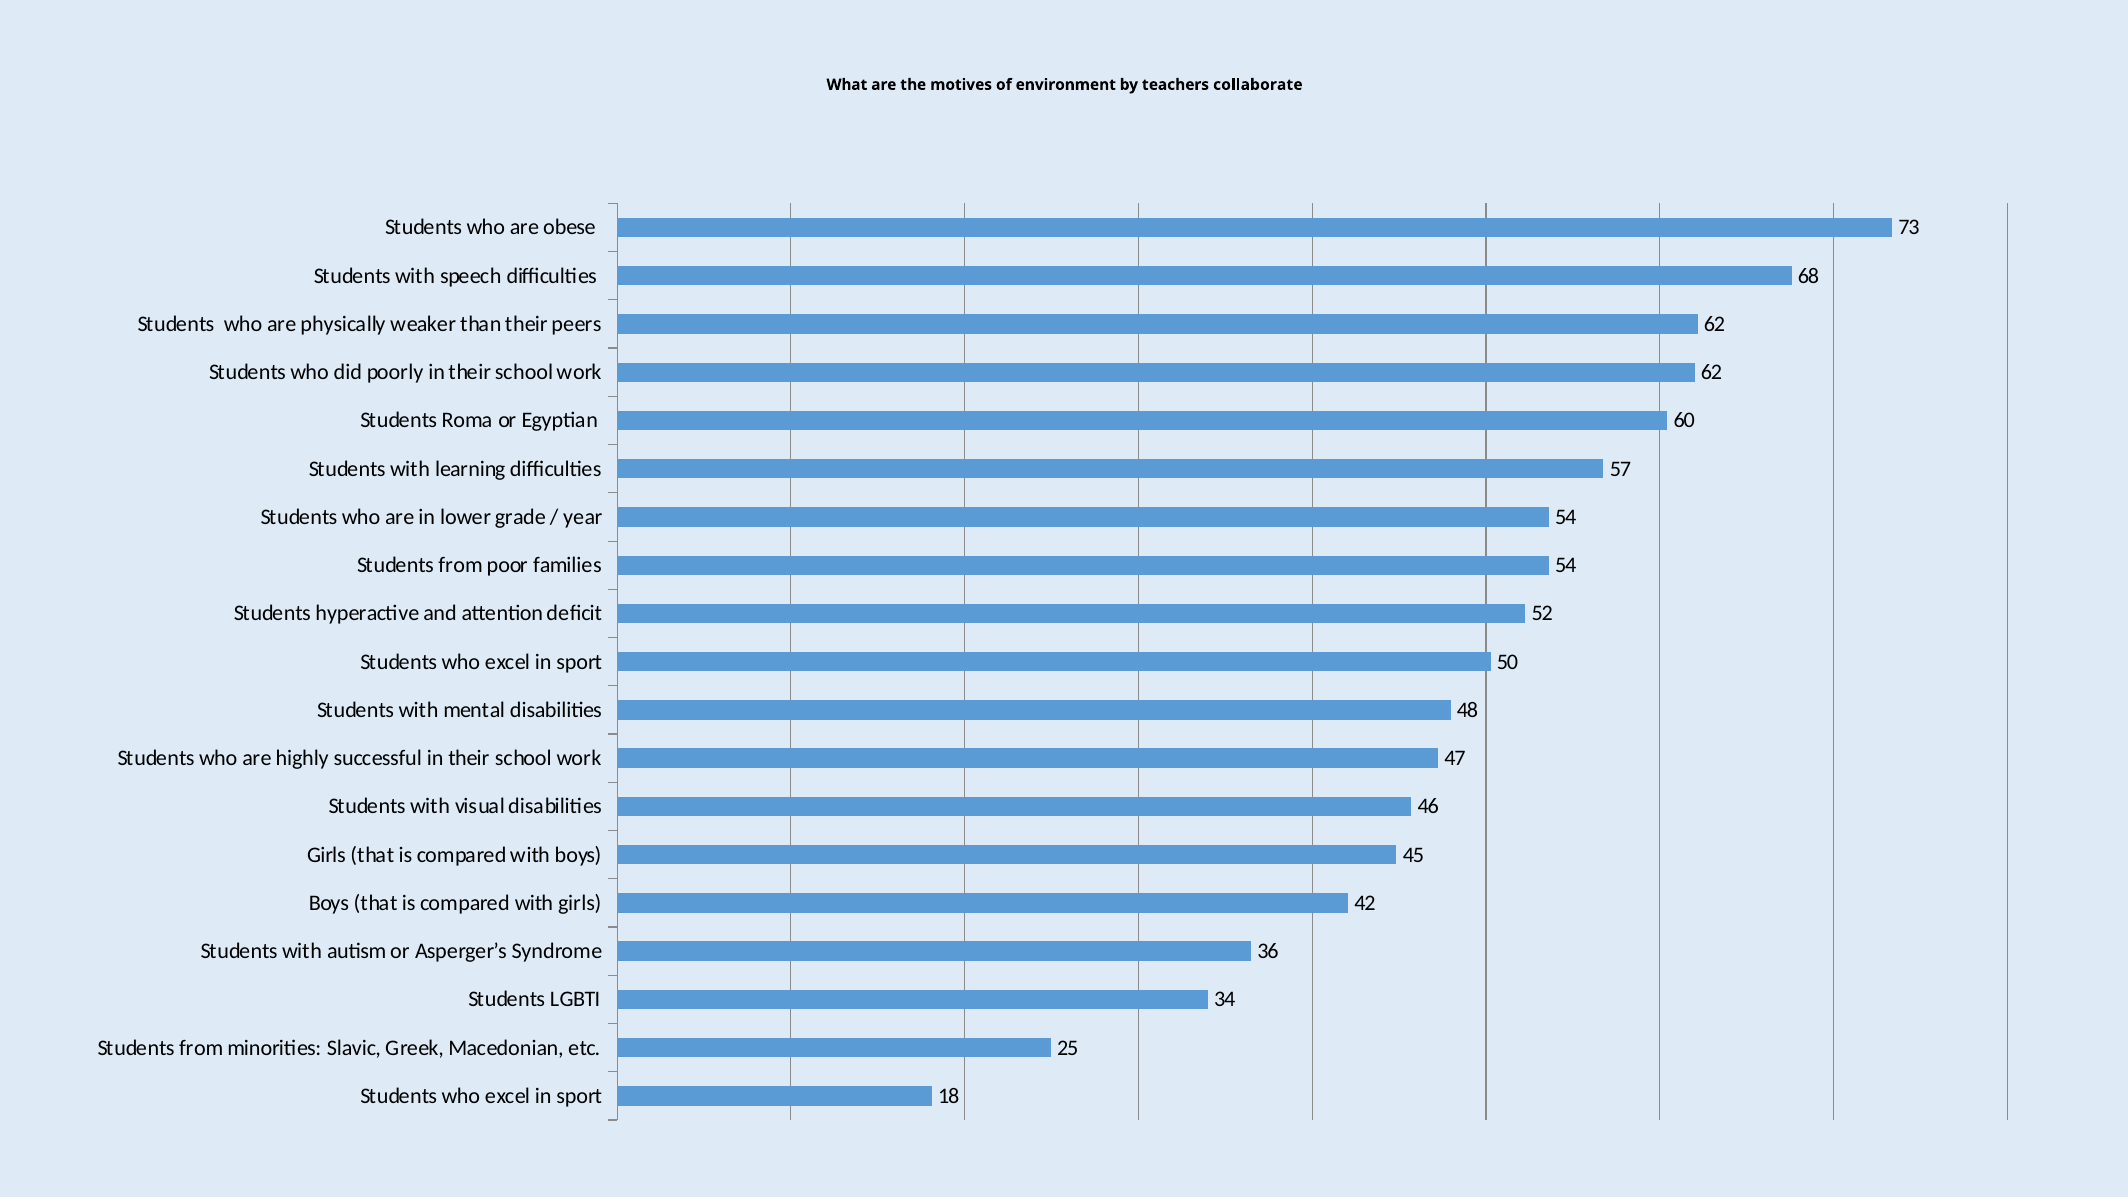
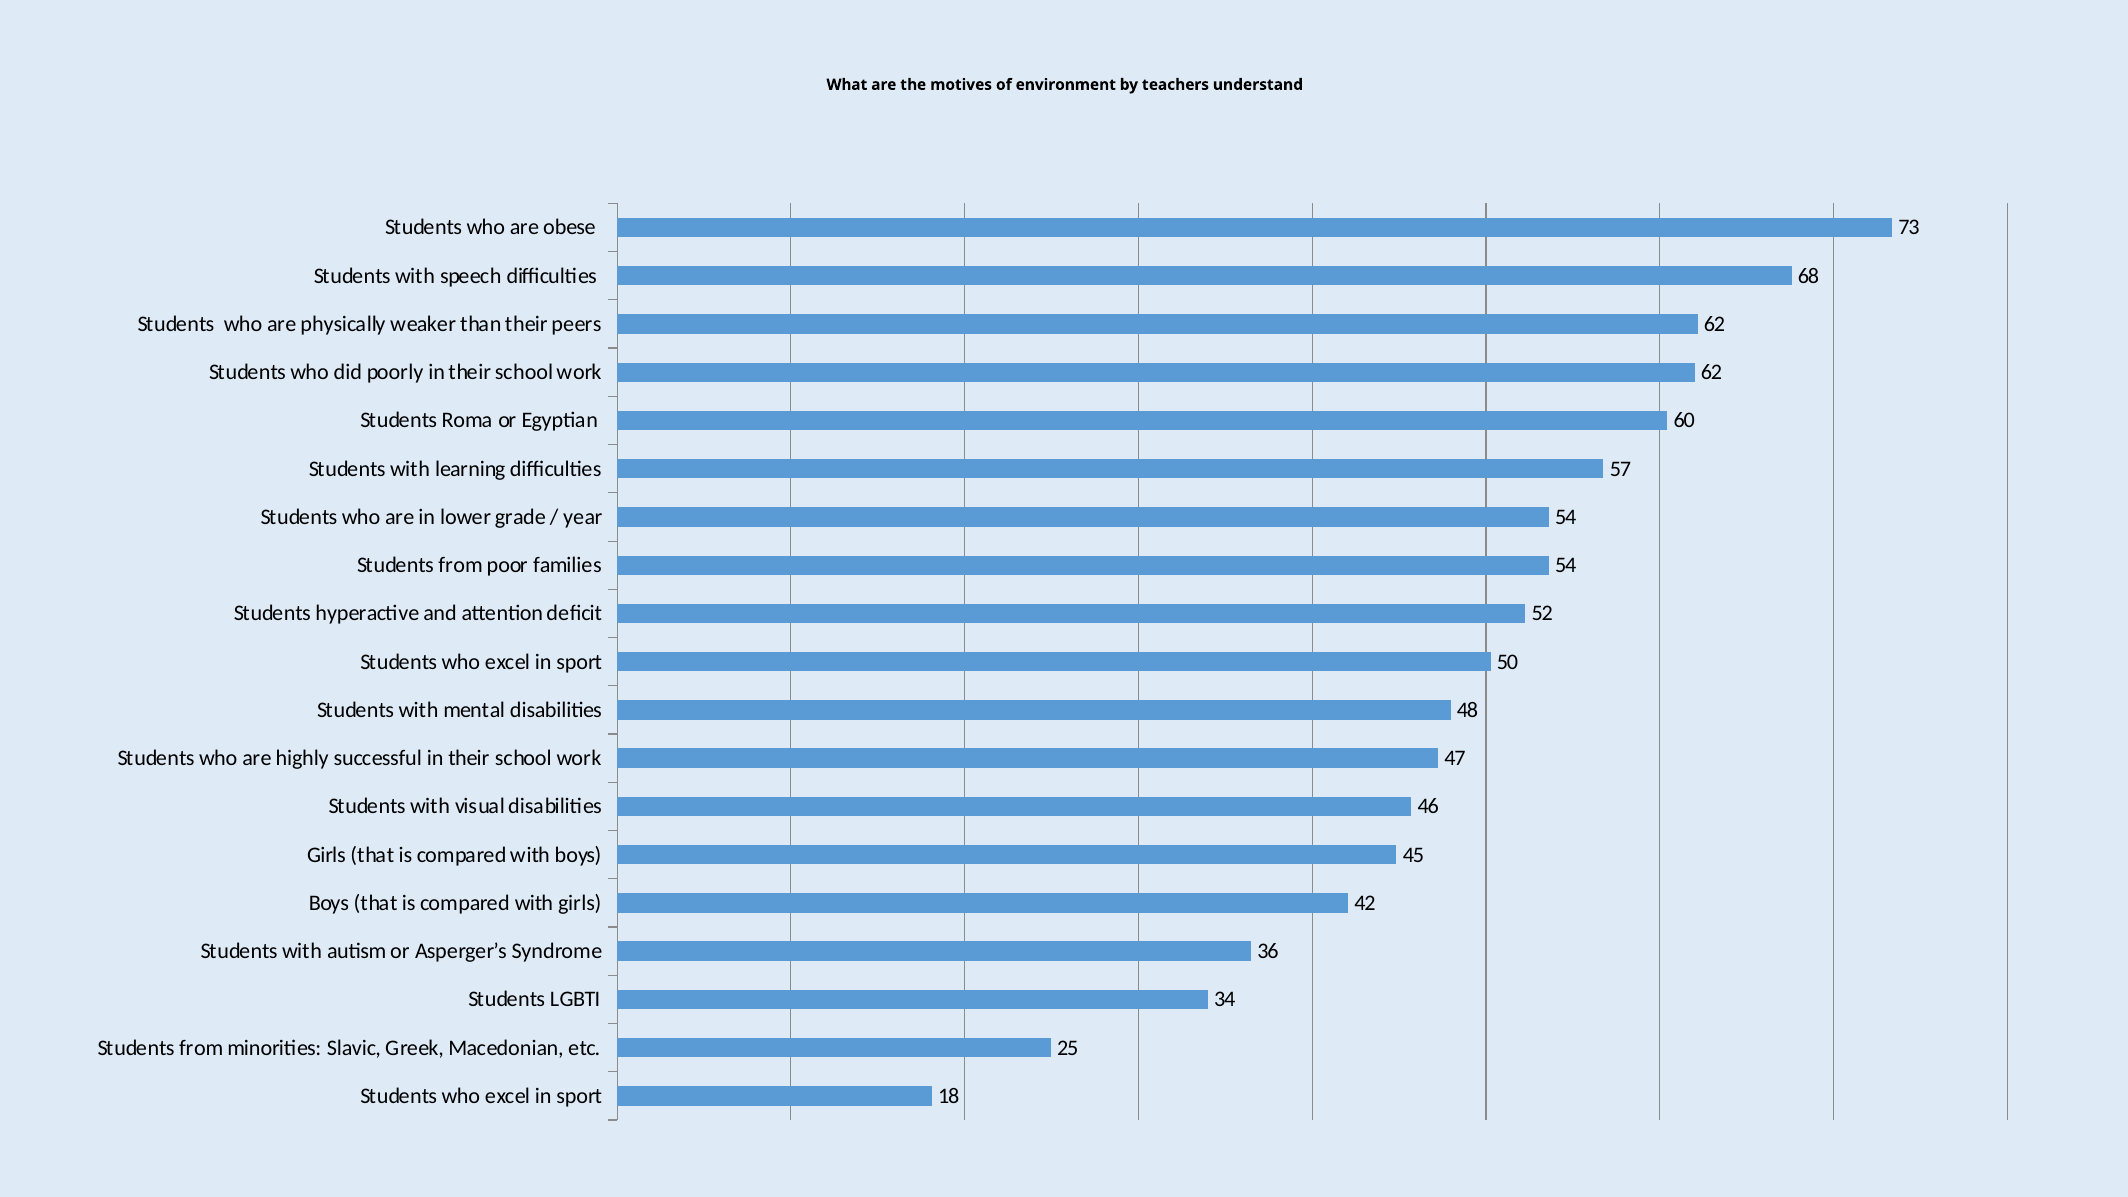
collaborate: collaborate -> understand (1258, 85)
